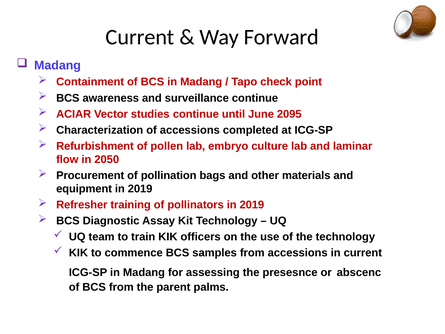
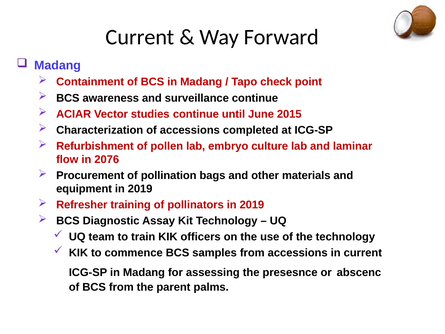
2095: 2095 -> 2015 (289, 114)
2050: 2050 -> 2076 (107, 159)
